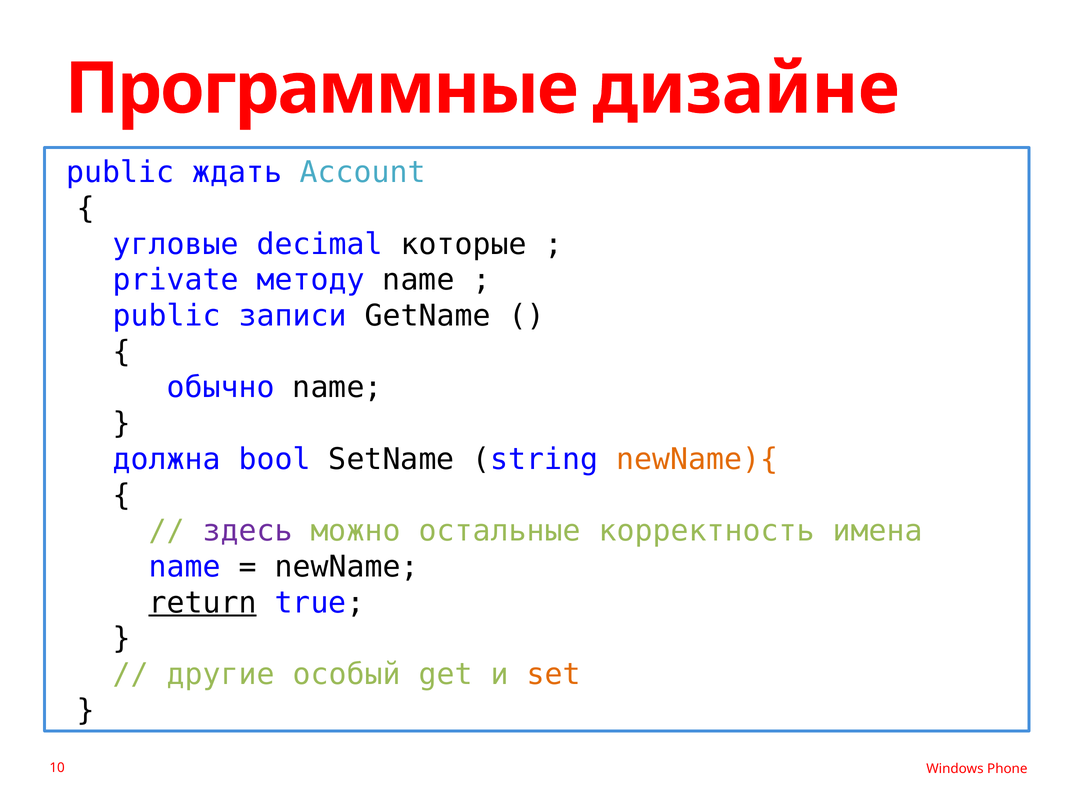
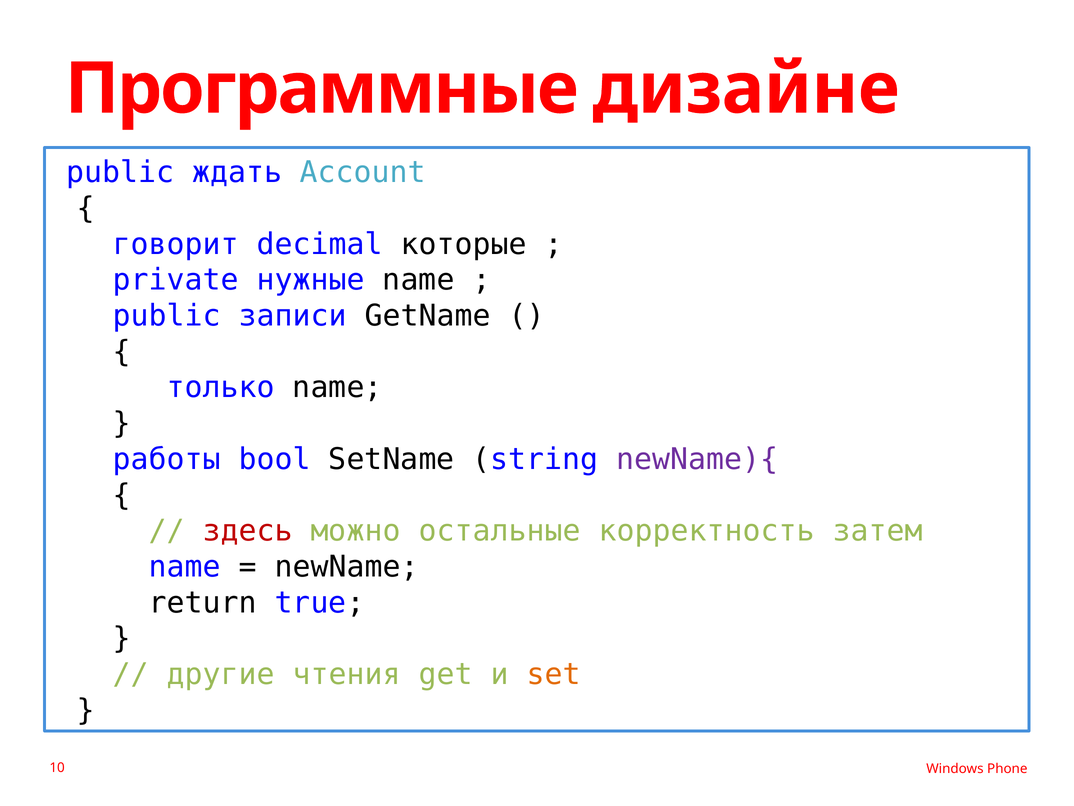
угловые: угловые -> говорит (176, 244)
методу: методу -> нужные (311, 280)
обычно: обычно -> только (221, 387)
должна: должна -> работы (167, 459)
newName){ colour: orange -> purple (697, 459)
здесь colour: purple -> red (248, 531)
имена: имена -> затем (878, 531)
return underline: present -> none (203, 602)
особый: особый -> чтения (347, 674)
